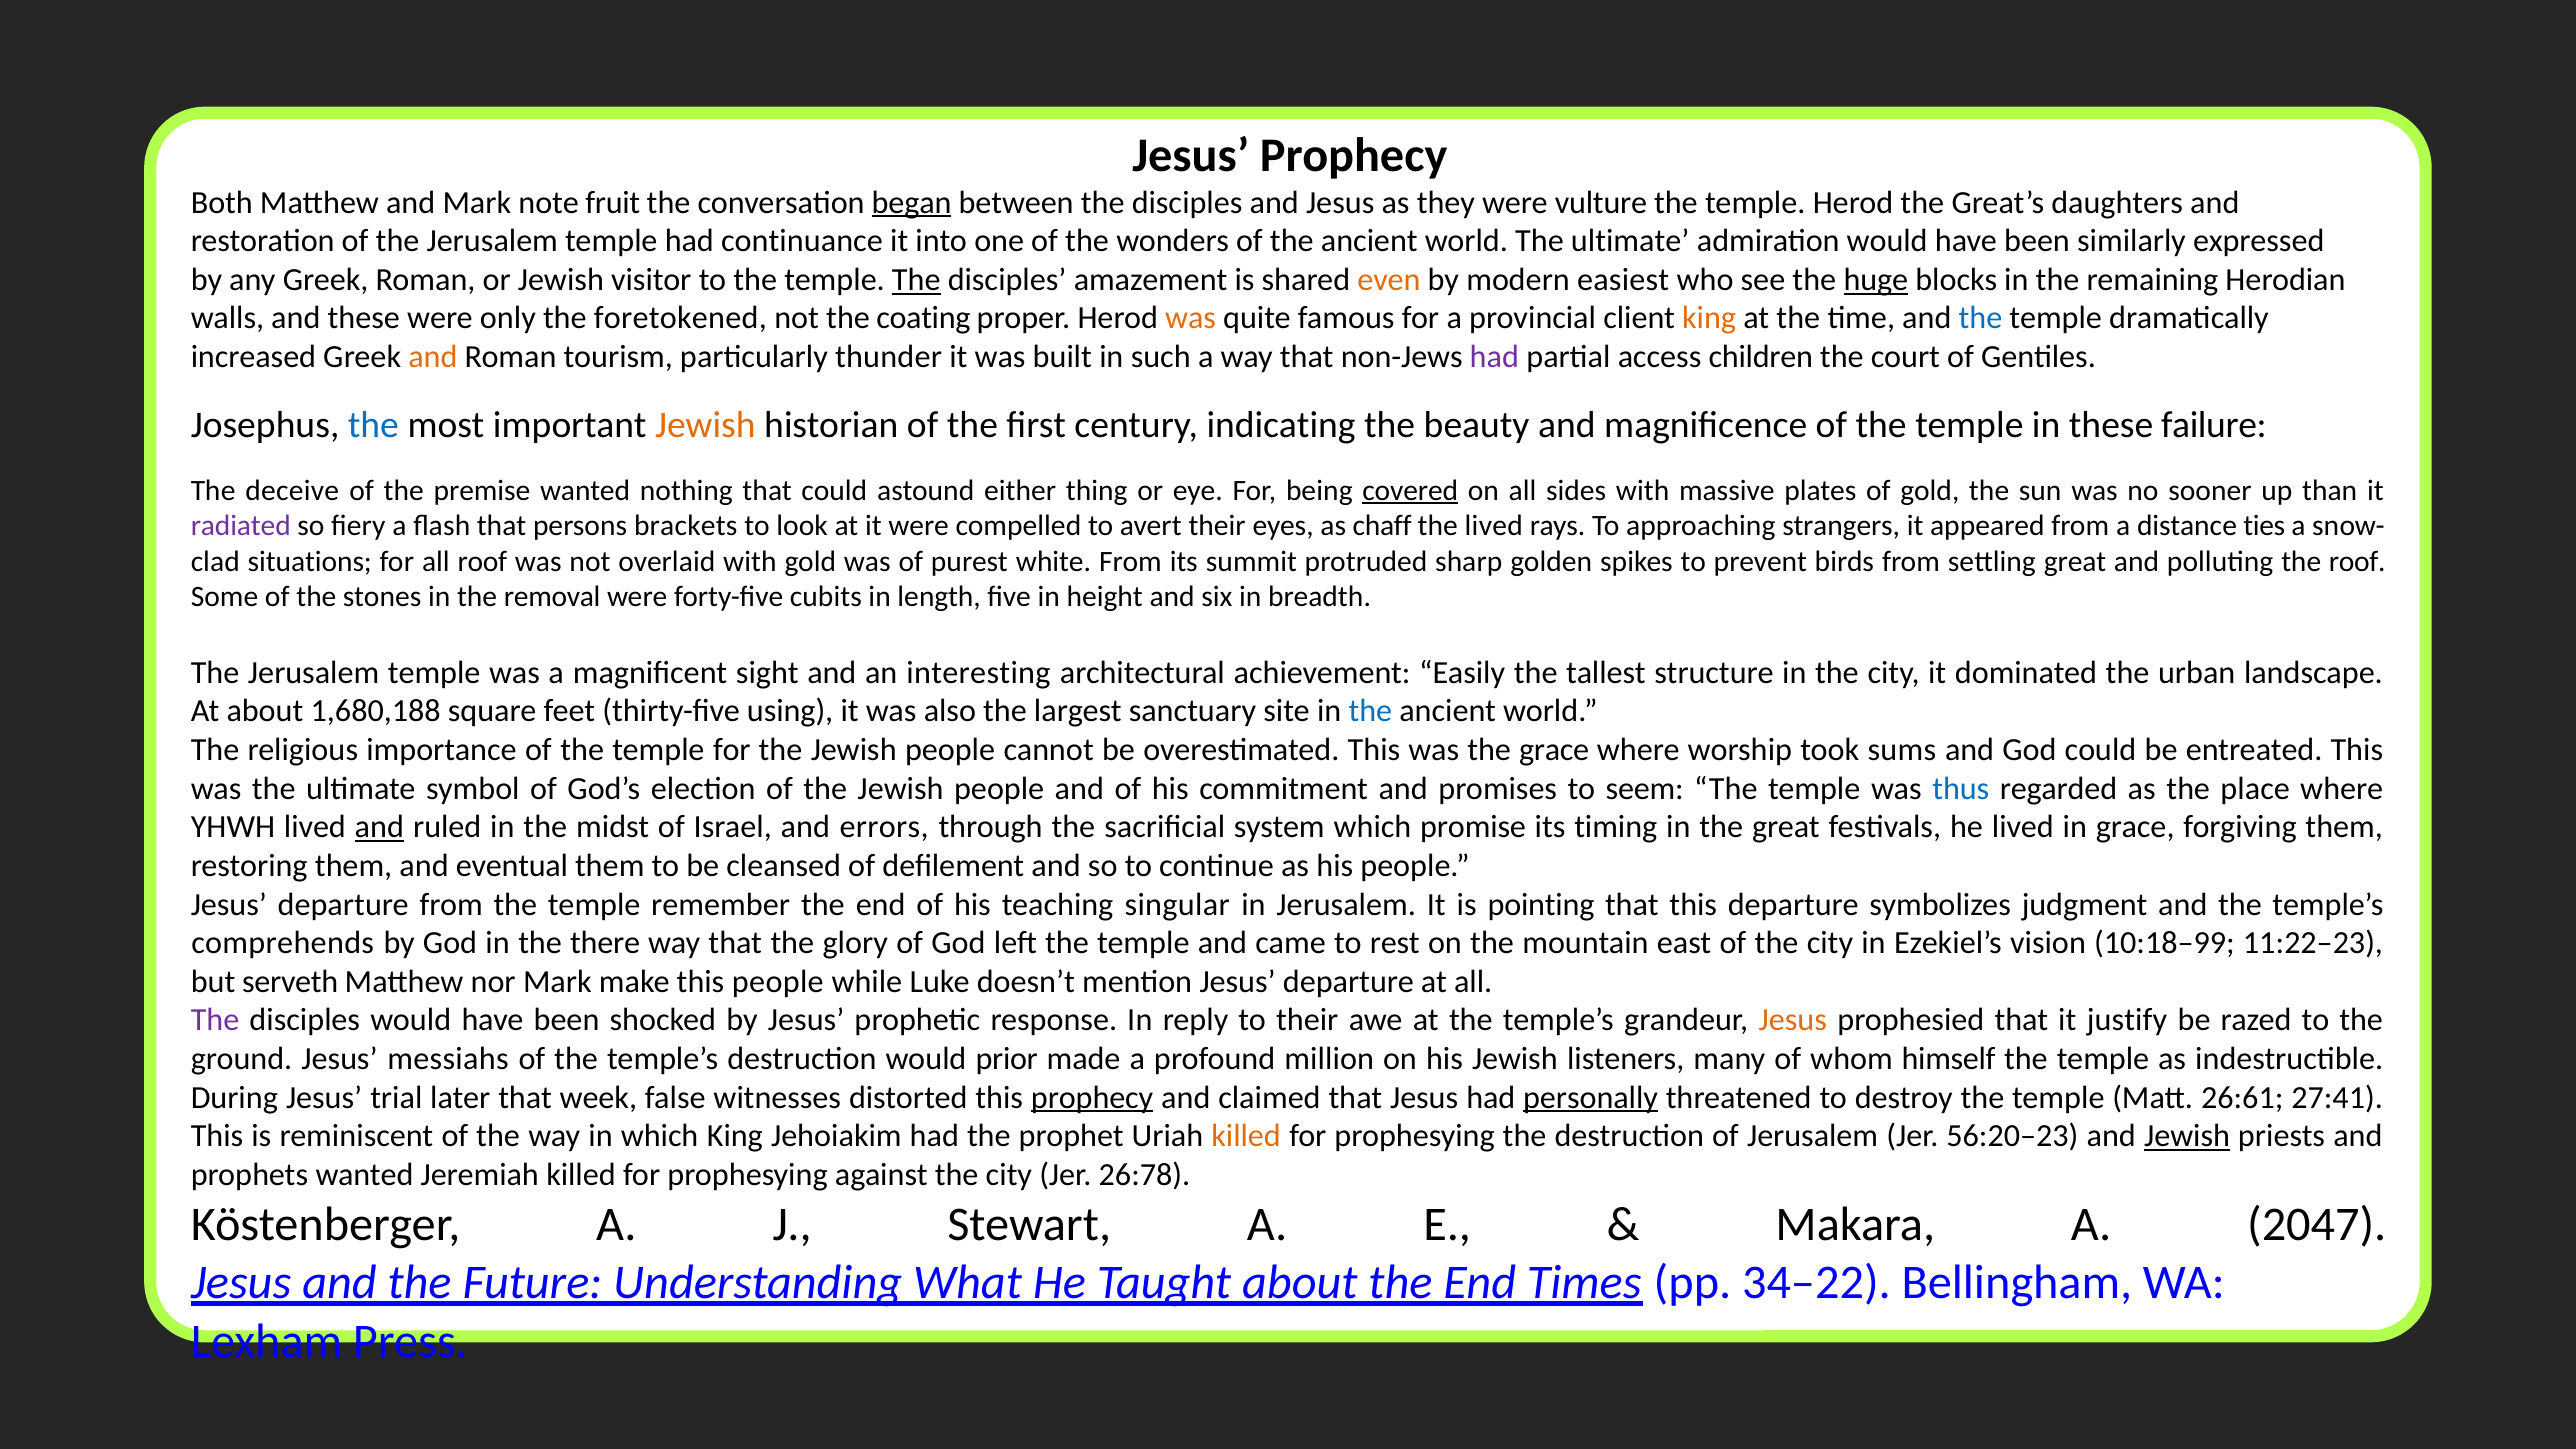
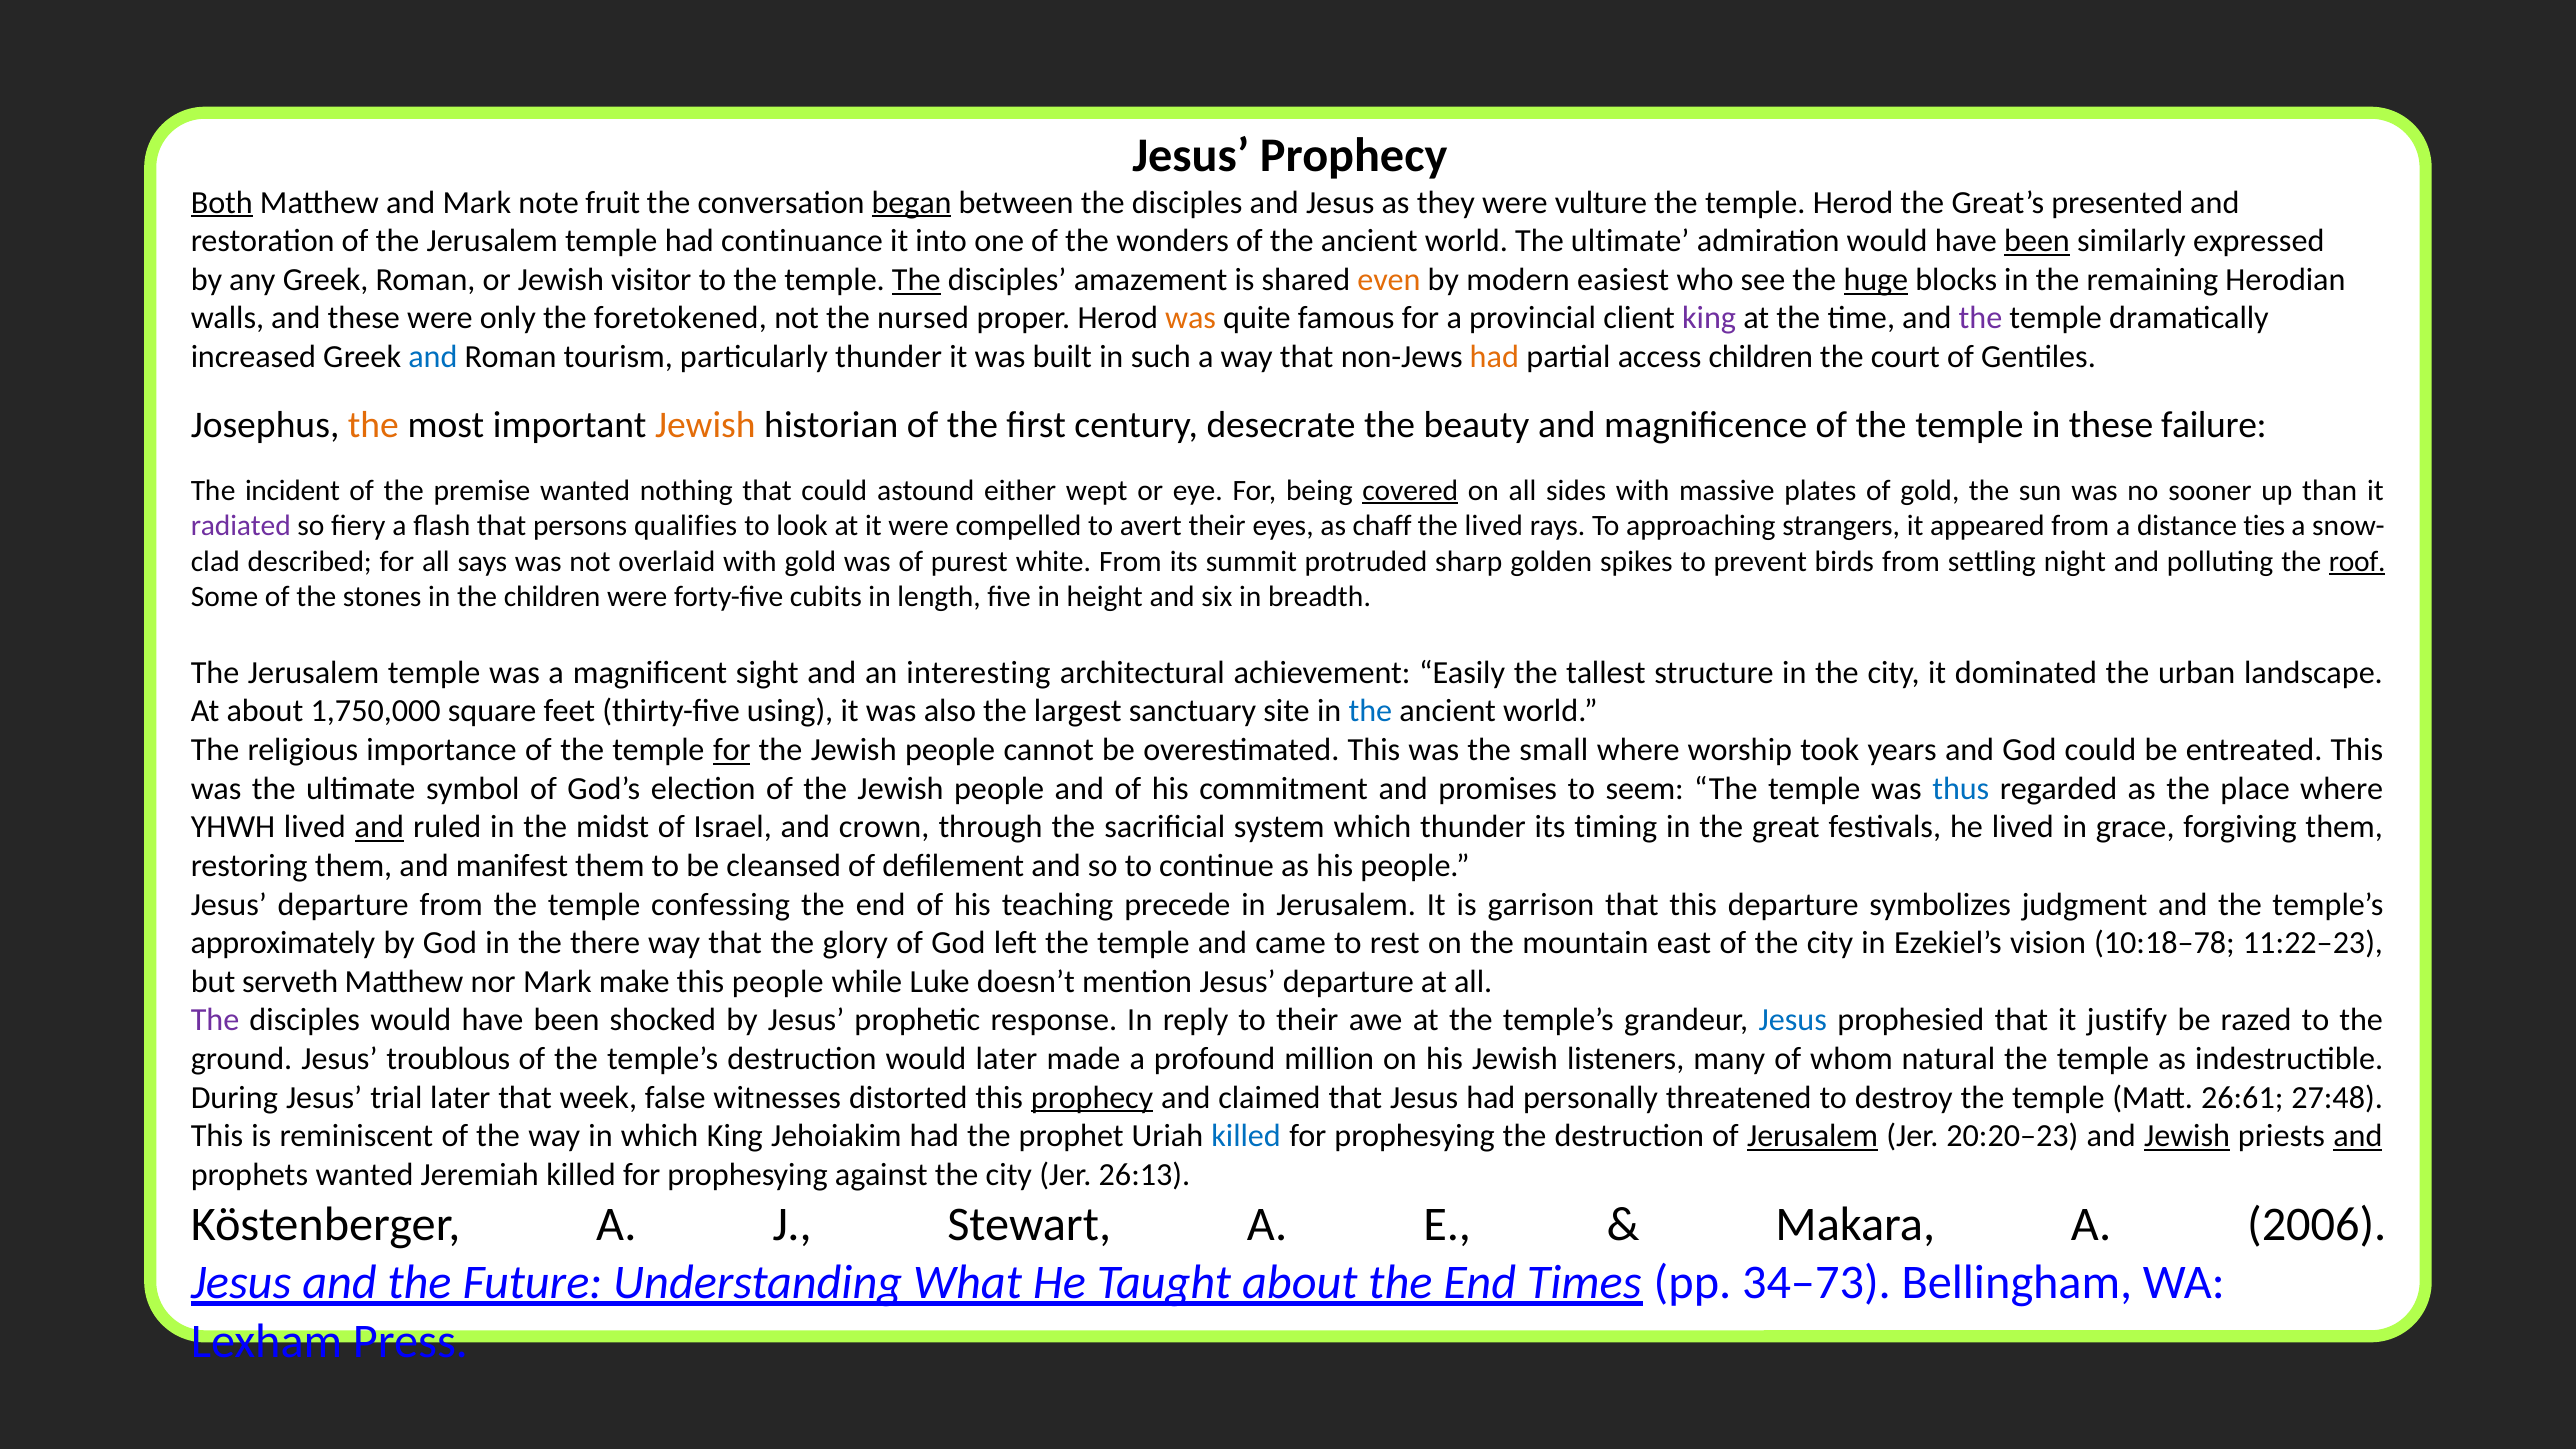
Both underline: none -> present (222, 202)
daughters: daughters -> presented (2117, 202)
been underline: none -> present (2037, 241)
coating: coating -> nursed (923, 318)
king colour: orange -> purple (1709, 318)
the colour: blue -> purple (1981, 318)
and colour: orange -> blue (433, 357)
had colour: purple -> orange (1494, 357)
the colour: blue -> orange (373, 425)
indicating: indicating -> desecrate (1281, 425)
deceive: deceive -> incident (292, 490)
thing: thing -> wept (1097, 490)
brackets: brackets -> qualifies (686, 526)
situations: situations -> described (310, 561)
all roof: roof -> says (482, 561)
settling great: great -> night (2075, 561)
roof underline: none -> present (2357, 561)
the removal: removal -> children (552, 597)
1,680,188: 1,680,188 -> 1,750,000 (376, 711)
for underline: none -> present (732, 750)
the grace: grace -> small (1554, 750)
sums: sums -> years (1902, 750)
errors: errors -> crown (884, 827)
which promise: promise -> thunder (1473, 827)
eventual: eventual -> manifest (512, 866)
remember: remember -> confessing (721, 904)
singular: singular -> precede (1177, 904)
pointing: pointing -> garrison (1541, 904)
comprehends: comprehends -> approximately (283, 943)
10:18–99: 10:18–99 -> 10:18–78 (2164, 943)
Jesus colour: orange -> blue (1793, 1020)
messiahs: messiahs -> troublous (448, 1059)
would prior: prior -> later (1006, 1059)
himself: himself -> natural (1948, 1059)
personally underline: present -> none (1591, 1098)
27:41: 27:41 -> 27:48 (2337, 1098)
killed colour: orange -> blue (1246, 1136)
Jerusalem underline: none -> present (1813, 1136)
56:20–23: 56:20–23 -> 20:20–23 (2012, 1136)
and underline: none -> present (2358, 1136)
26:78: 26:78 -> 26:13 (1144, 1175)
2047: 2047 -> 2006 (2317, 1224)
34–22: 34–22 -> 34–73 (1816, 1282)
